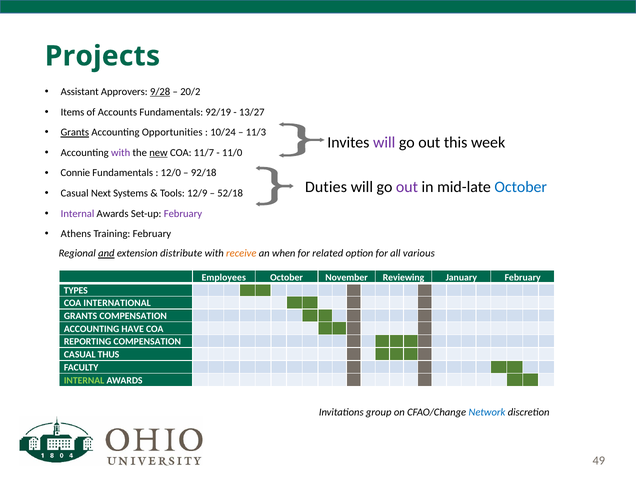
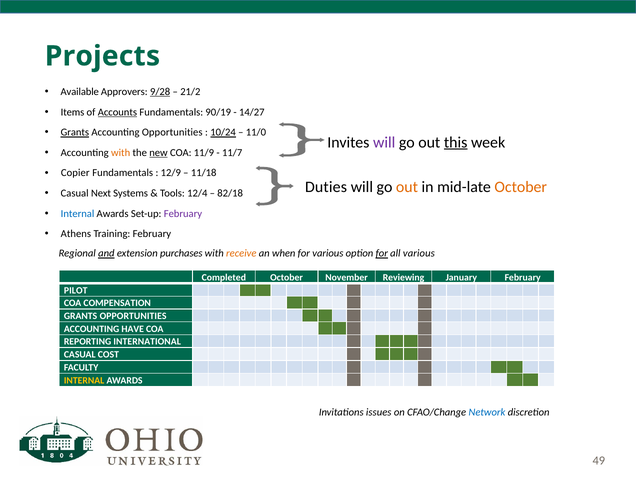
Assistant: Assistant -> Available (80, 92)
20/2: 20/2 -> 21/2 (190, 92)
Accounts underline: none -> present (117, 112)
92/19: 92/19 -> 90/19 (218, 112)
13/27: 13/27 -> 14/27 (252, 112)
10/24 underline: none -> present (223, 132)
11/3: 11/3 -> 11/0 (256, 132)
this underline: none -> present (456, 142)
with colour: purple -> orange (121, 153)
11/7: 11/7 -> 11/9 (204, 153)
11/0: 11/0 -> 11/7 (232, 153)
Connie: Connie -> Copier (75, 173)
12/0: 12/0 -> 12/9 (171, 173)
92/18: 92/18 -> 11/18 (204, 173)
out colour: purple -> orange (407, 187)
October colour: blue -> orange (521, 187)
12/9: 12/9 -> 12/4 (197, 193)
52/18: 52/18 -> 82/18 (230, 193)
Internal colour: purple -> blue (78, 214)
distribute: distribute -> purchases (181, 253)
for related: related -> various (328, 253)
for underline: none -> present (382, 253)
Employees: Employees -> Completed (224, 277)
TYPES: TYPES -> PILOT (76, 290)
INTERNATIONAL: INTERNATIONAL -> COMPENSATION (117, 303)
GRANTS COMPENSATION: COMPENSATION -> OPPORTUNITIES (133, 316)
REPORTING COMPENSATION: COMPENSATION -> INTERNATIONAL (147, 342)
THUS: THUS -> COST (108, 355)
INTERNAL colour: light green -> yellow (84, 381)
group: group -> issues (379, 412)
